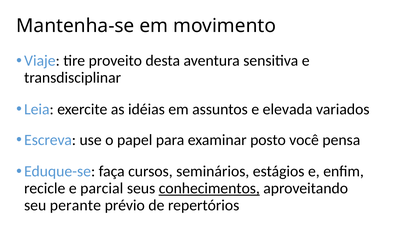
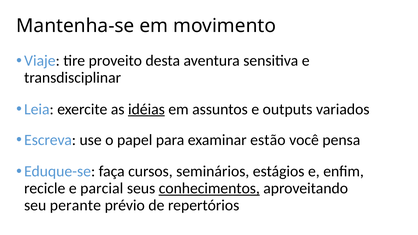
idéias underline: none -> present (146, 109)
elevada: elevada -> outputs (288, 109)
posto: posto -> estão (268, 140)
